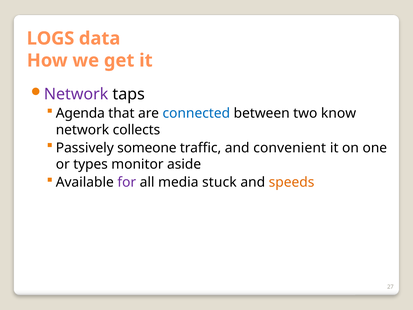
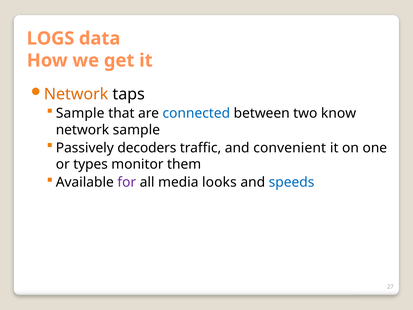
Network colour: purple -> orange (76, 94)
Agenda: Agenda -> Sample (80, 113)
network collects: collects -> sample (136, 130)
someone: someone -> decoders (147, 148)
aside: aside -> them (184, 164)
stuck: stuck -> looks (219, 182)
speeds colour: orange -> blue (292, 182)
